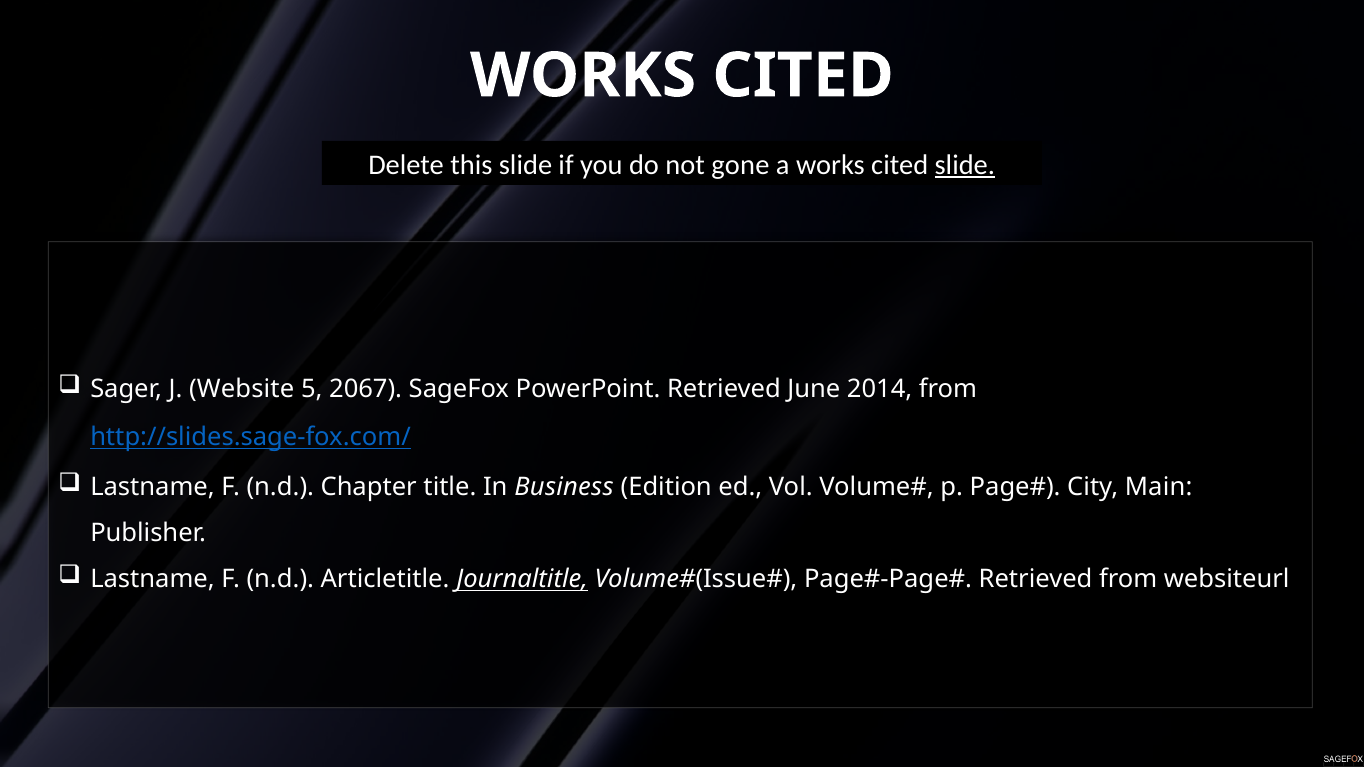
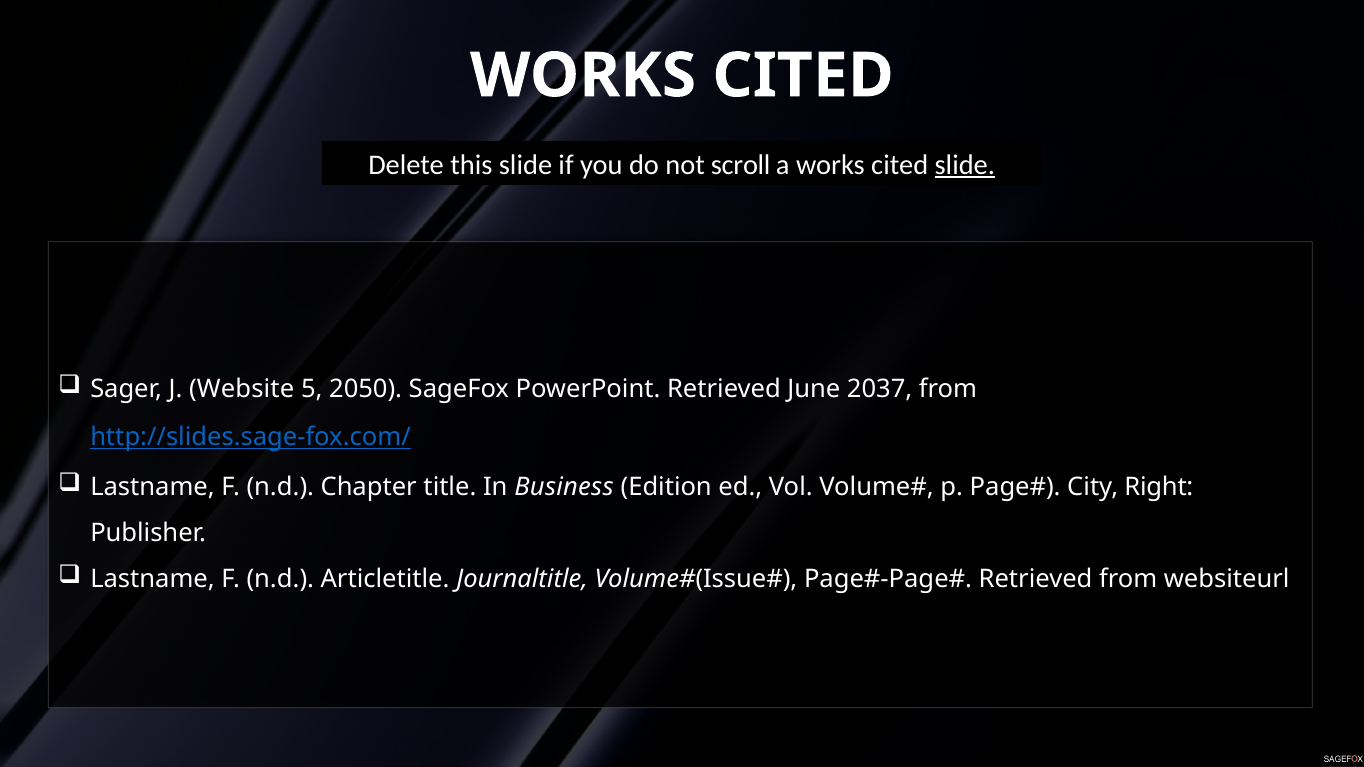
gone: gone -> scroll (741, 165)
2067: 2067 -> 2050 (366, 389)
2014: 2014 -> 2037 (880, 389)
Main: Main -> Right (1159, 488)
Journaltitle underline: present -> none (522, 580)
